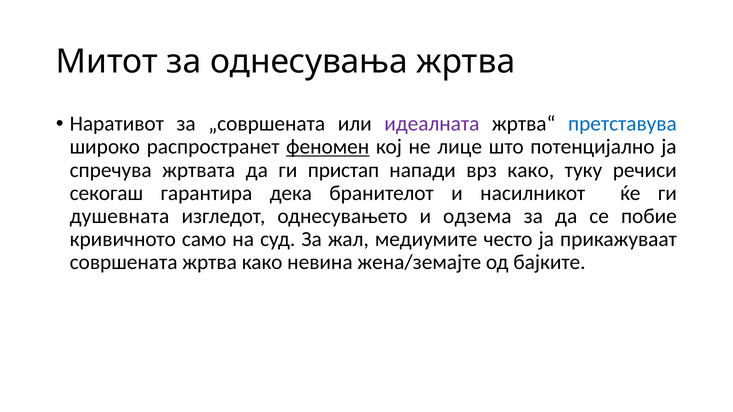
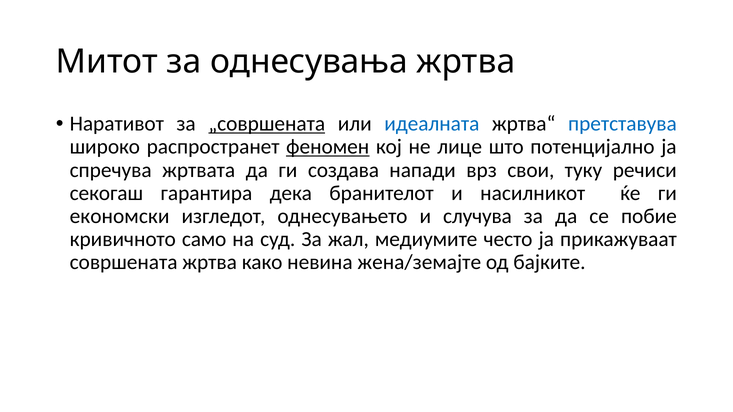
„совршената underline: none -> present (267, 124)
идеалната colour: purple -> blue (432, 124)
пристап: пристап -> создава (343, 170)
врз како: како -> свои (531, 170)
душевната: душевната -> економски (120, 216)
одзема: одзема -> случува (477, 216)
